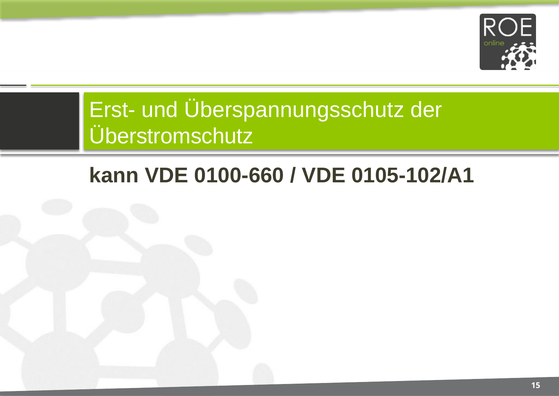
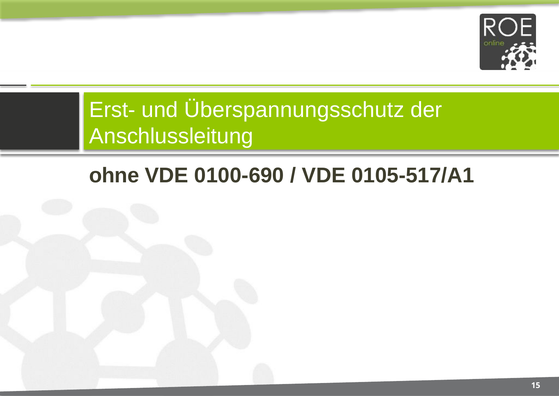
Überstromschutz: Überstromschutz -> Anschlussleitung (171, 136)
kann: kann -> ohne (114, 175)
0100-660: 0100-660 -> 0100-690 (239, 175)
0105-102/A1: 0105-102/A1 -> 0105-517/A1 (413, 175)
